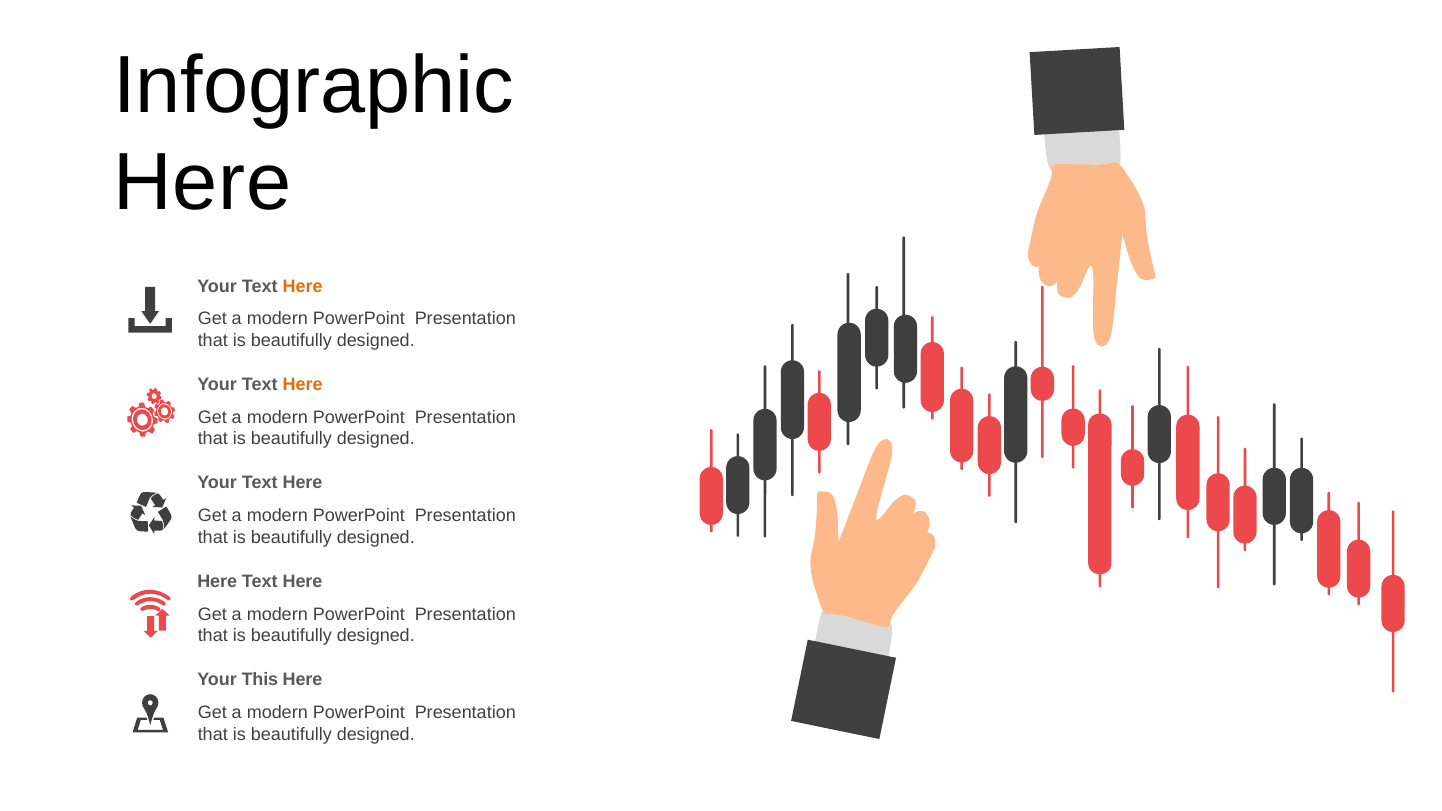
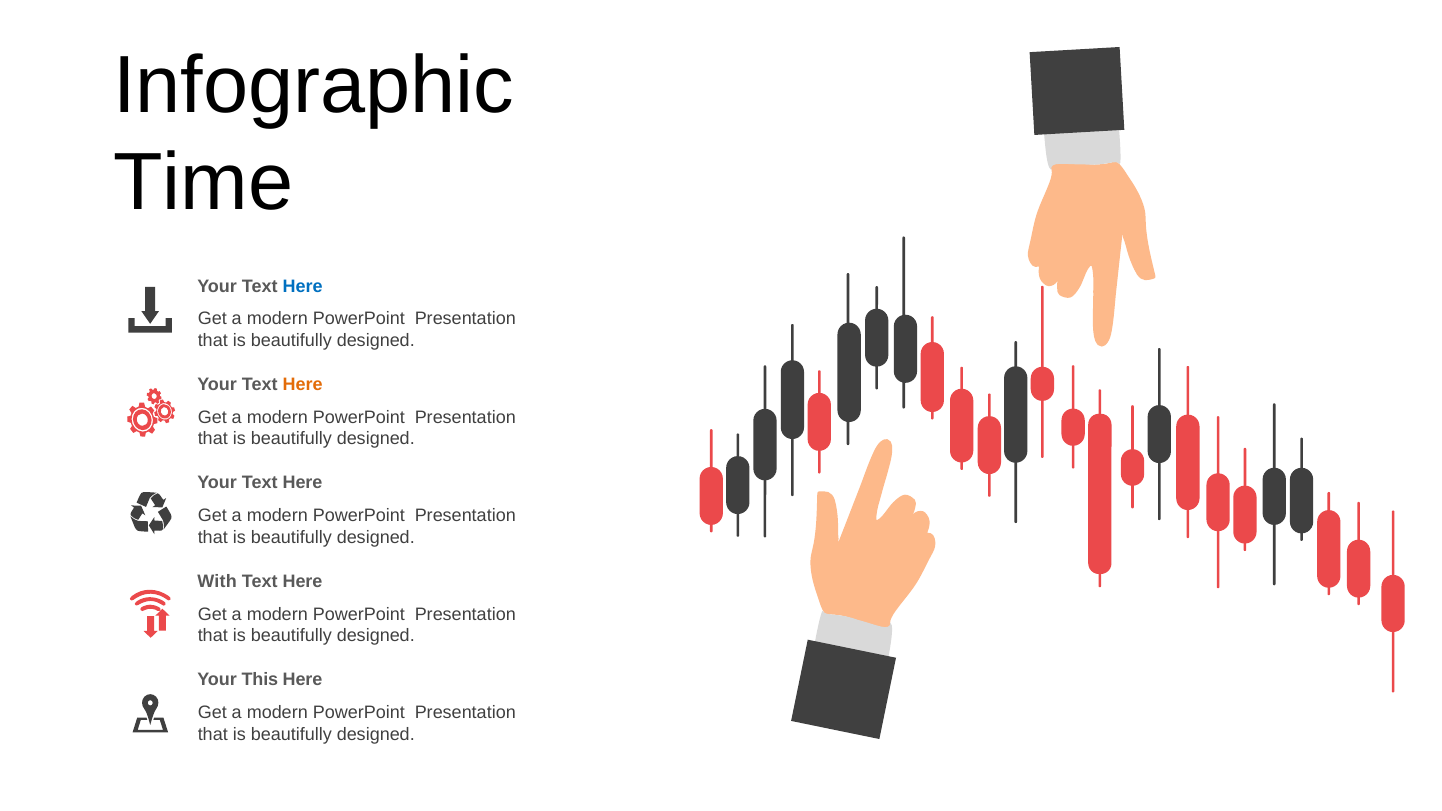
Here: Here -> Time (203, 183)
Here colour: orange -> blue (303, 286)
Here: Here -> With (217, 582)
